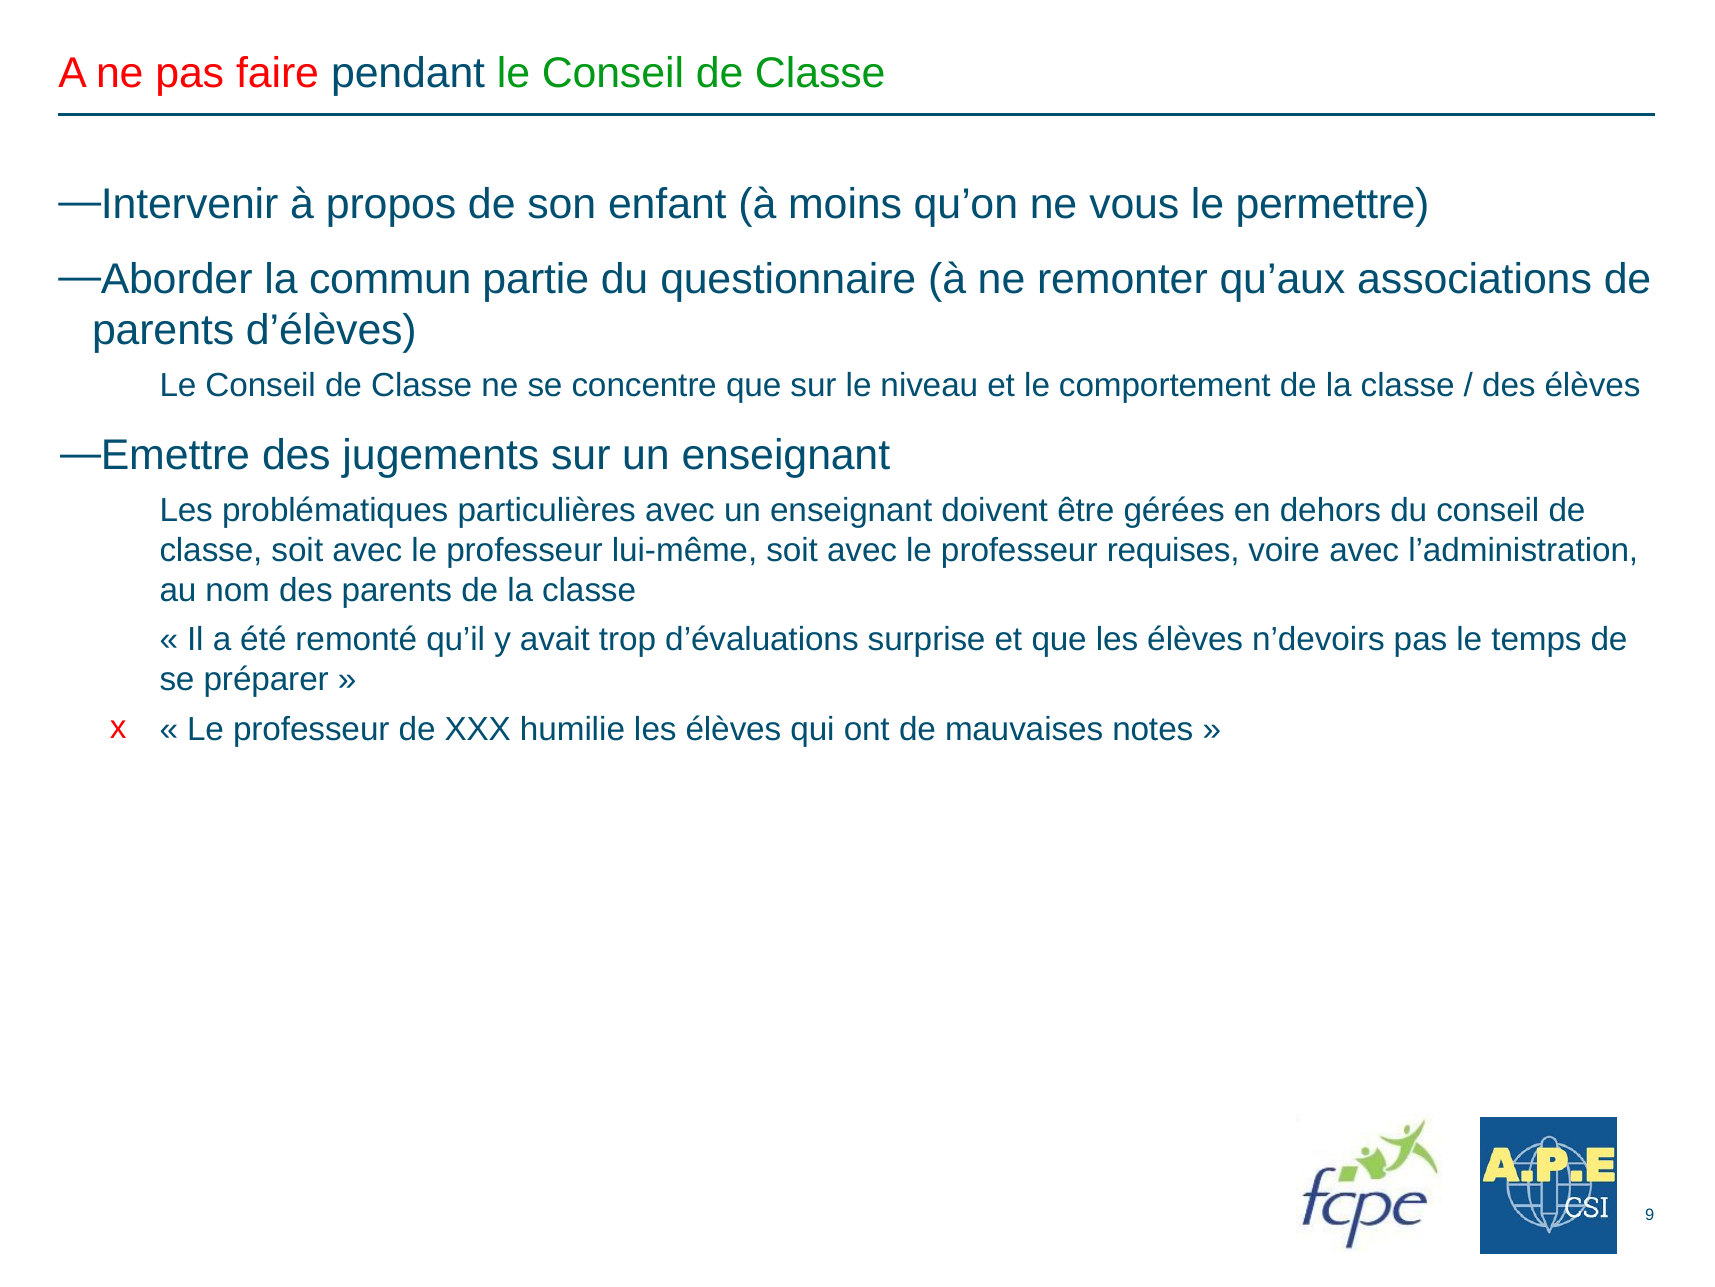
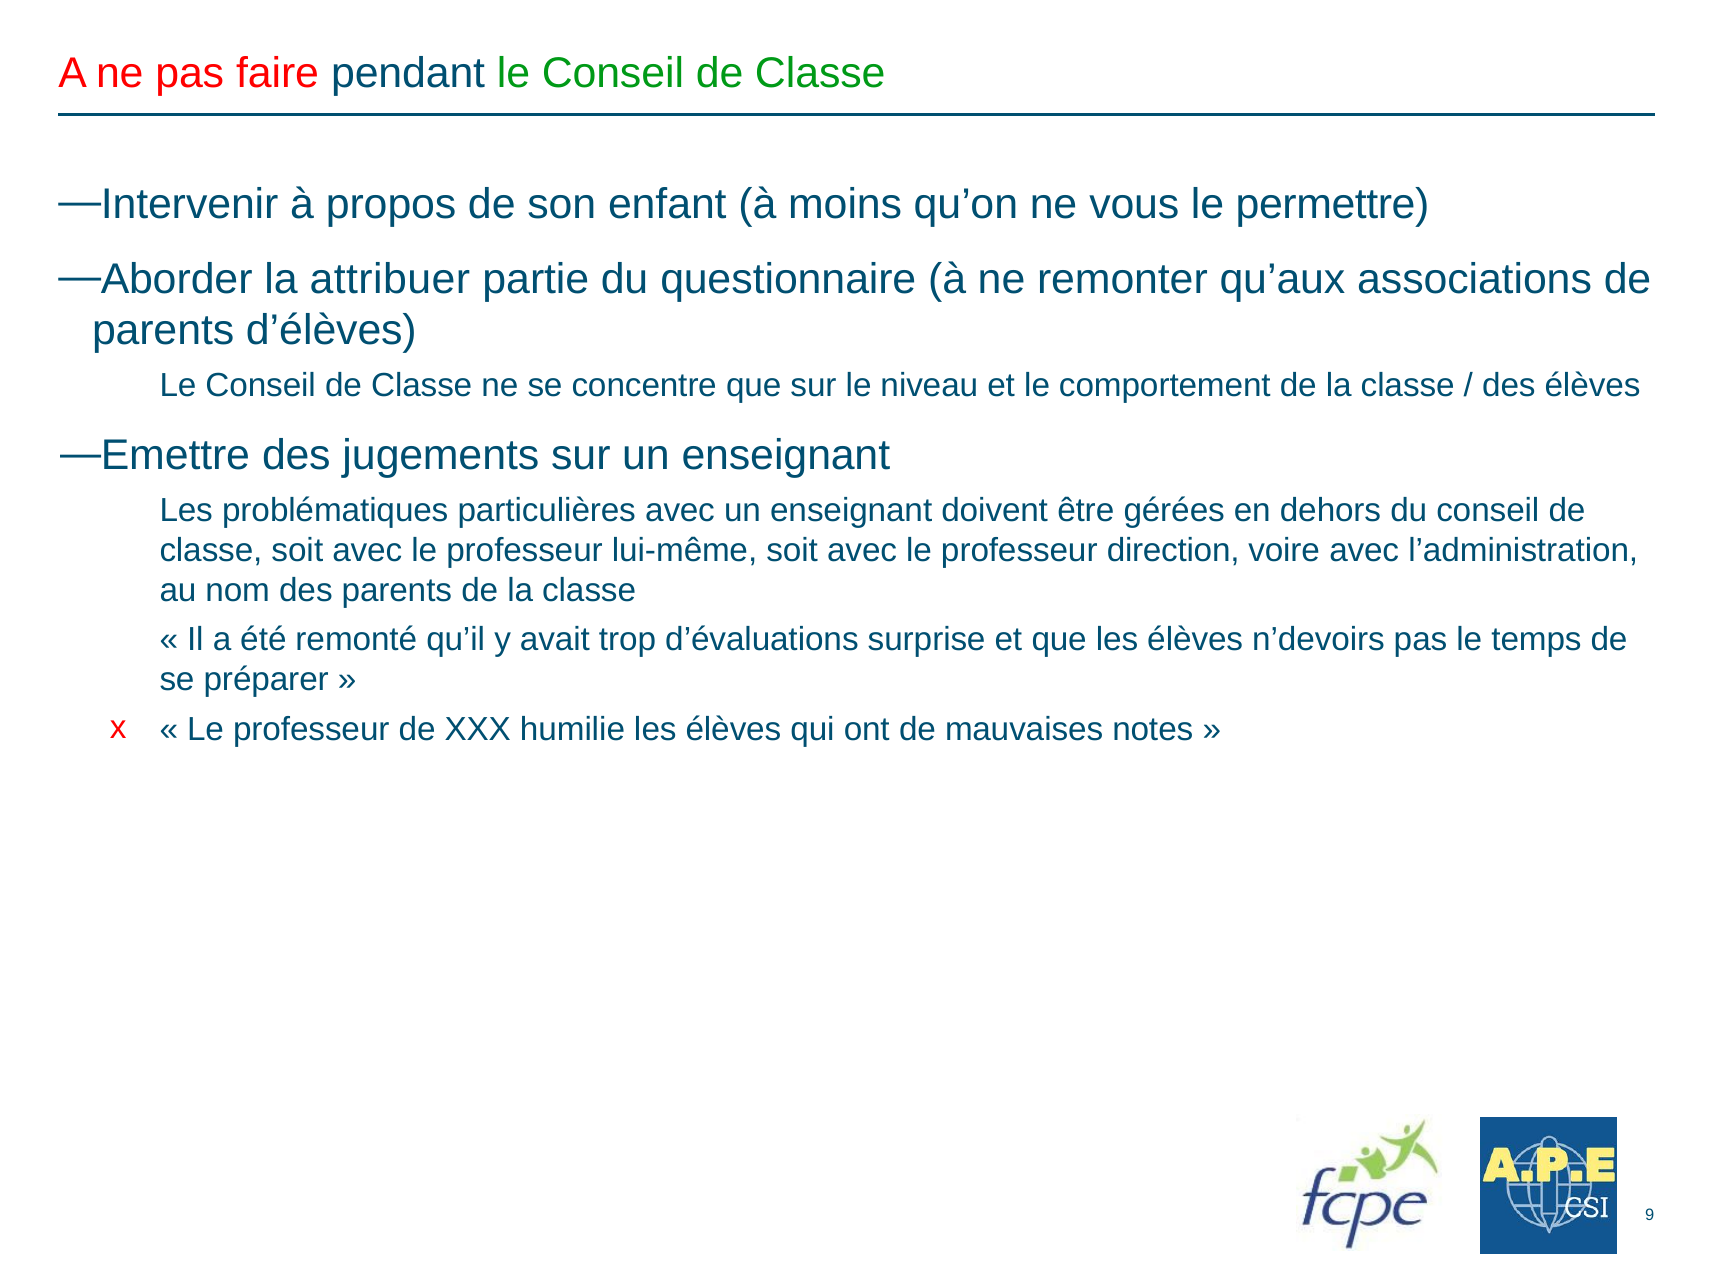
commun: commun -> attribuer (390, 279)
requises: requises -> direction (1173, 550)
